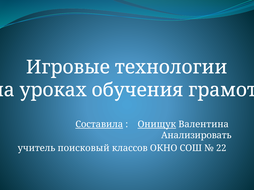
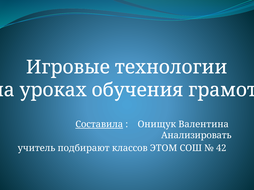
Онищук underline: present -> none (157, 125)
поисковый: поисковый -> подбирают (84, 148)
ОКНО: ОКНО -> ЭТОМ (164, 148)
22: 22 -> 42 (221, 148)
